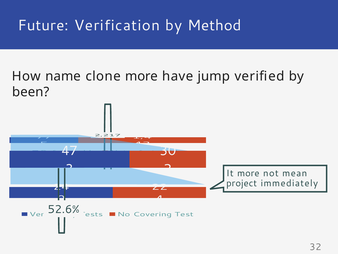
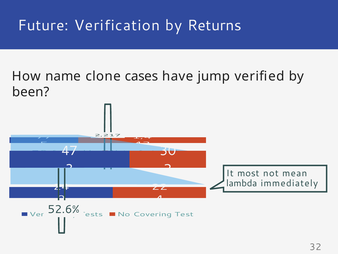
Method: Method -> Returns (214, 25)
clone more: more -> cases (141, 76)
It more: more -> most (248, 173)
project: project -> lambda (242, 183)
